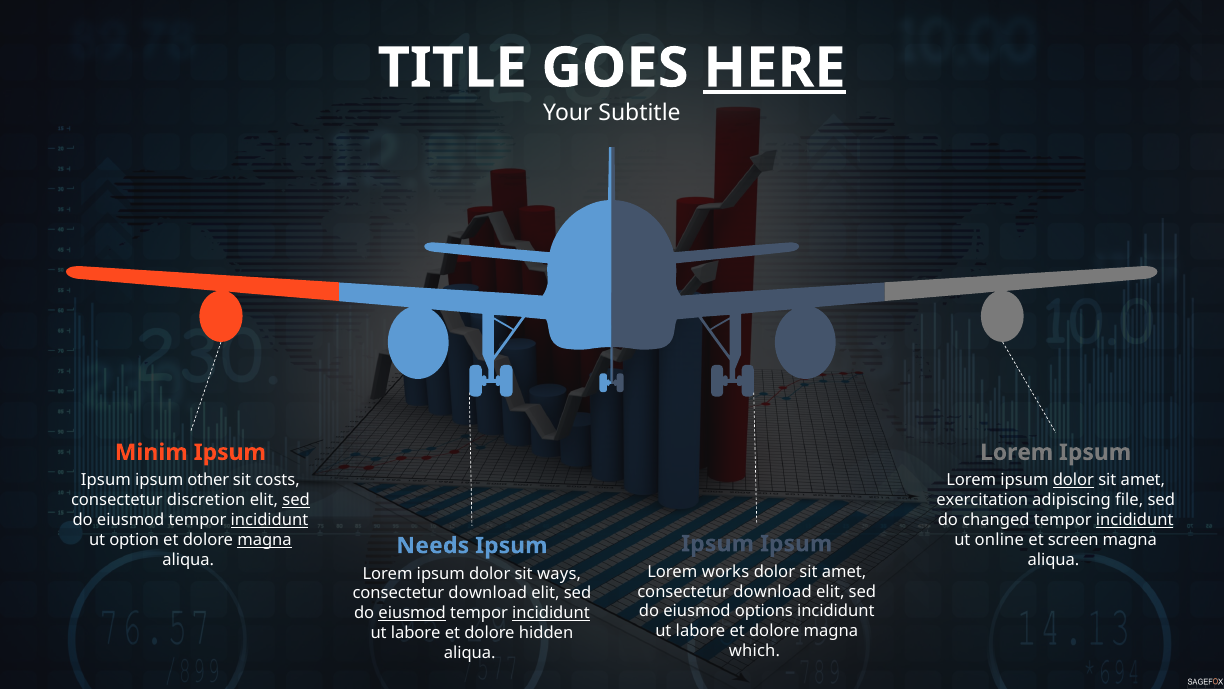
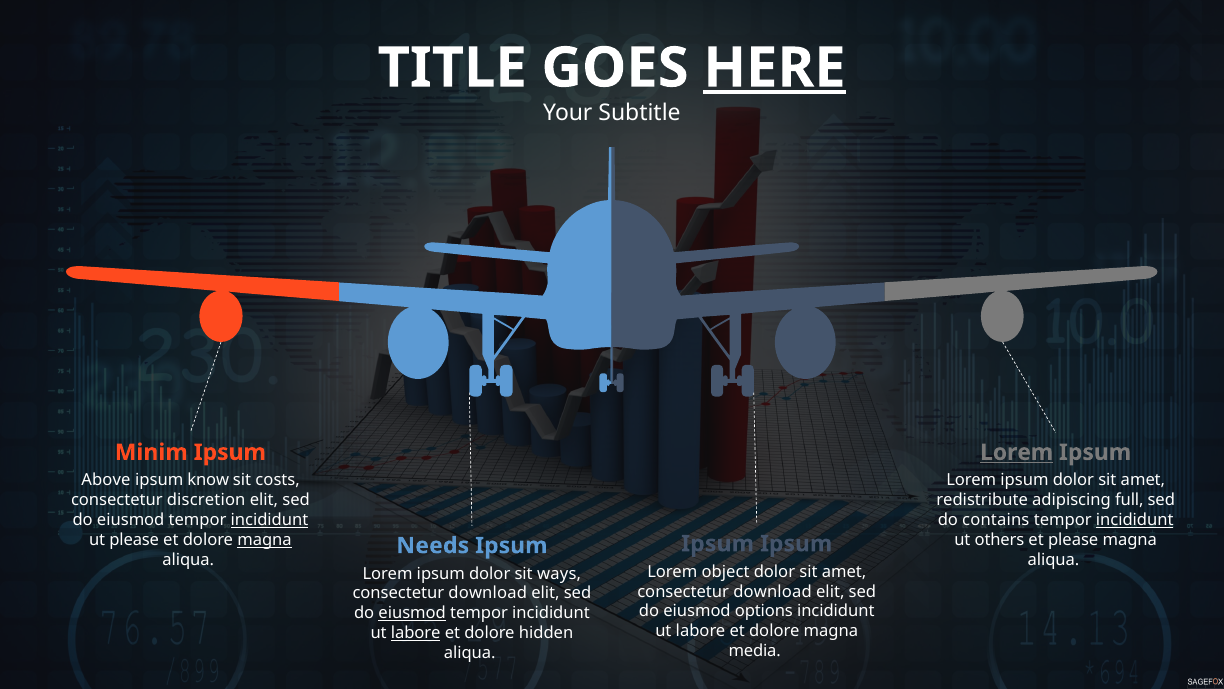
Lorem underline: none -> present (1017, 452)
Ipsum: Ipsum -> Above (106, 480)
other: other -> know (208, 480)
dolor underline: present -> none (1073, 480)
sed underline: present -> none (296, 500)
exercitation: exercitation -> redistribute (982, 500)
file: file -> full (1129, 500)
changed: changed -> contains (996, 520)
ut option: option -> please (134, 540)
online: online -> others (1000, 540)
et screen: screen -> please (1073, 540)
works: works -> object (726, 571)
incididunt underline: present -> none (551, 613)
labore underline: none -> present (416, 633)
which: which -> media (755, 651)
